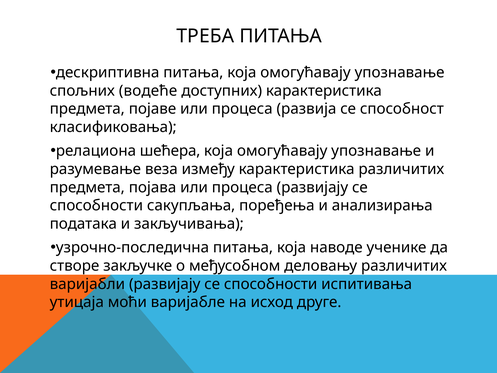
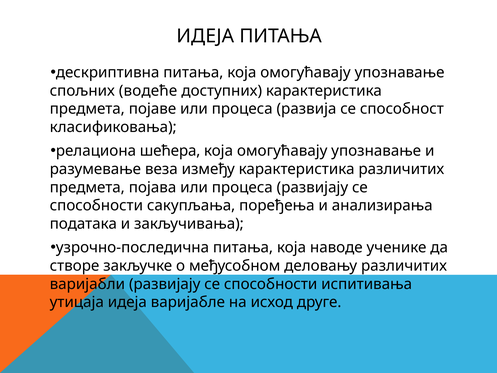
ТРЕБА: ТРЕБА -> ИДЕЈА (205, 36)
утицаја моћи: моћи -> идеја (127, 302)
